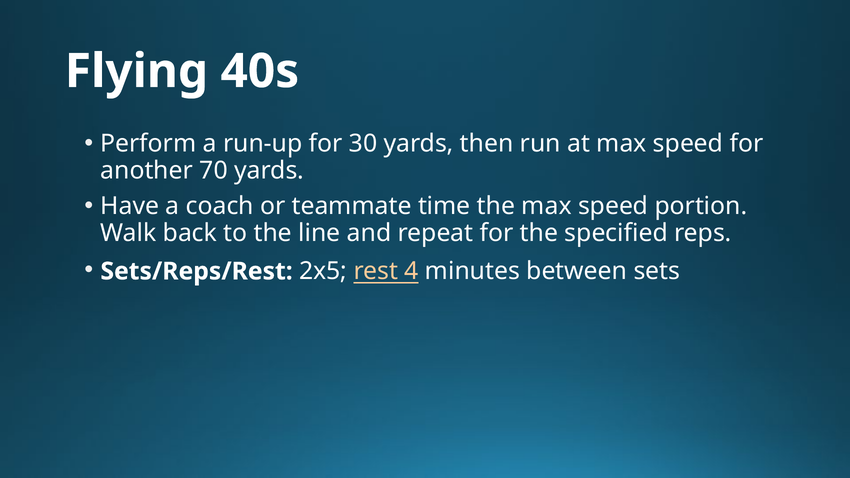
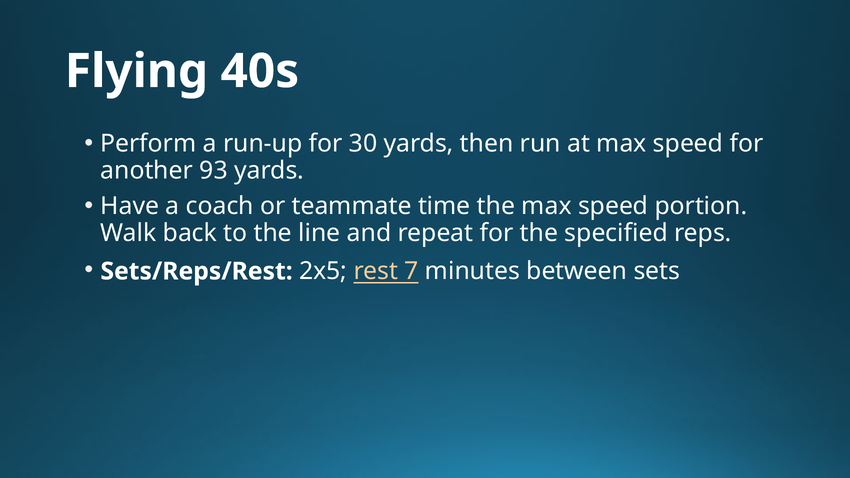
70: 70 -> 93 (214, 170)
4: 4 -> 7 (412, 271)
